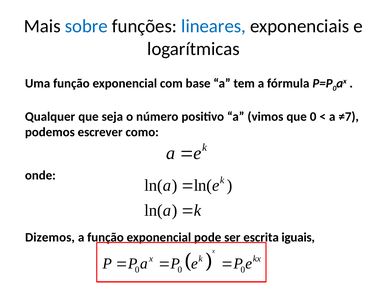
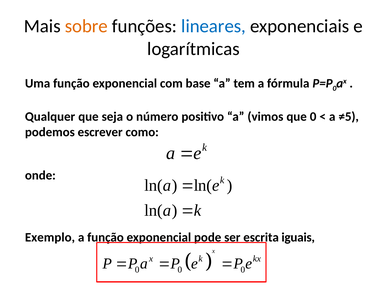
sobre colour: blue -> orange (86, 26)
≠7: ≠7 -> ≠5 (349, 116)
Dizemos: Dizemos -> Exemplo (50, 237)
